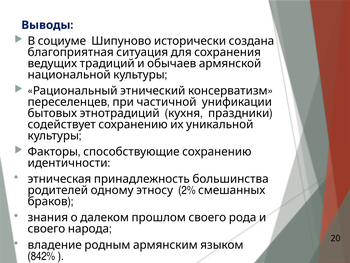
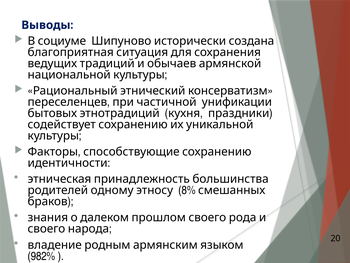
2%: 2% -> 8% (187, 190)
842%: 842% -> 982% (41, 256)
